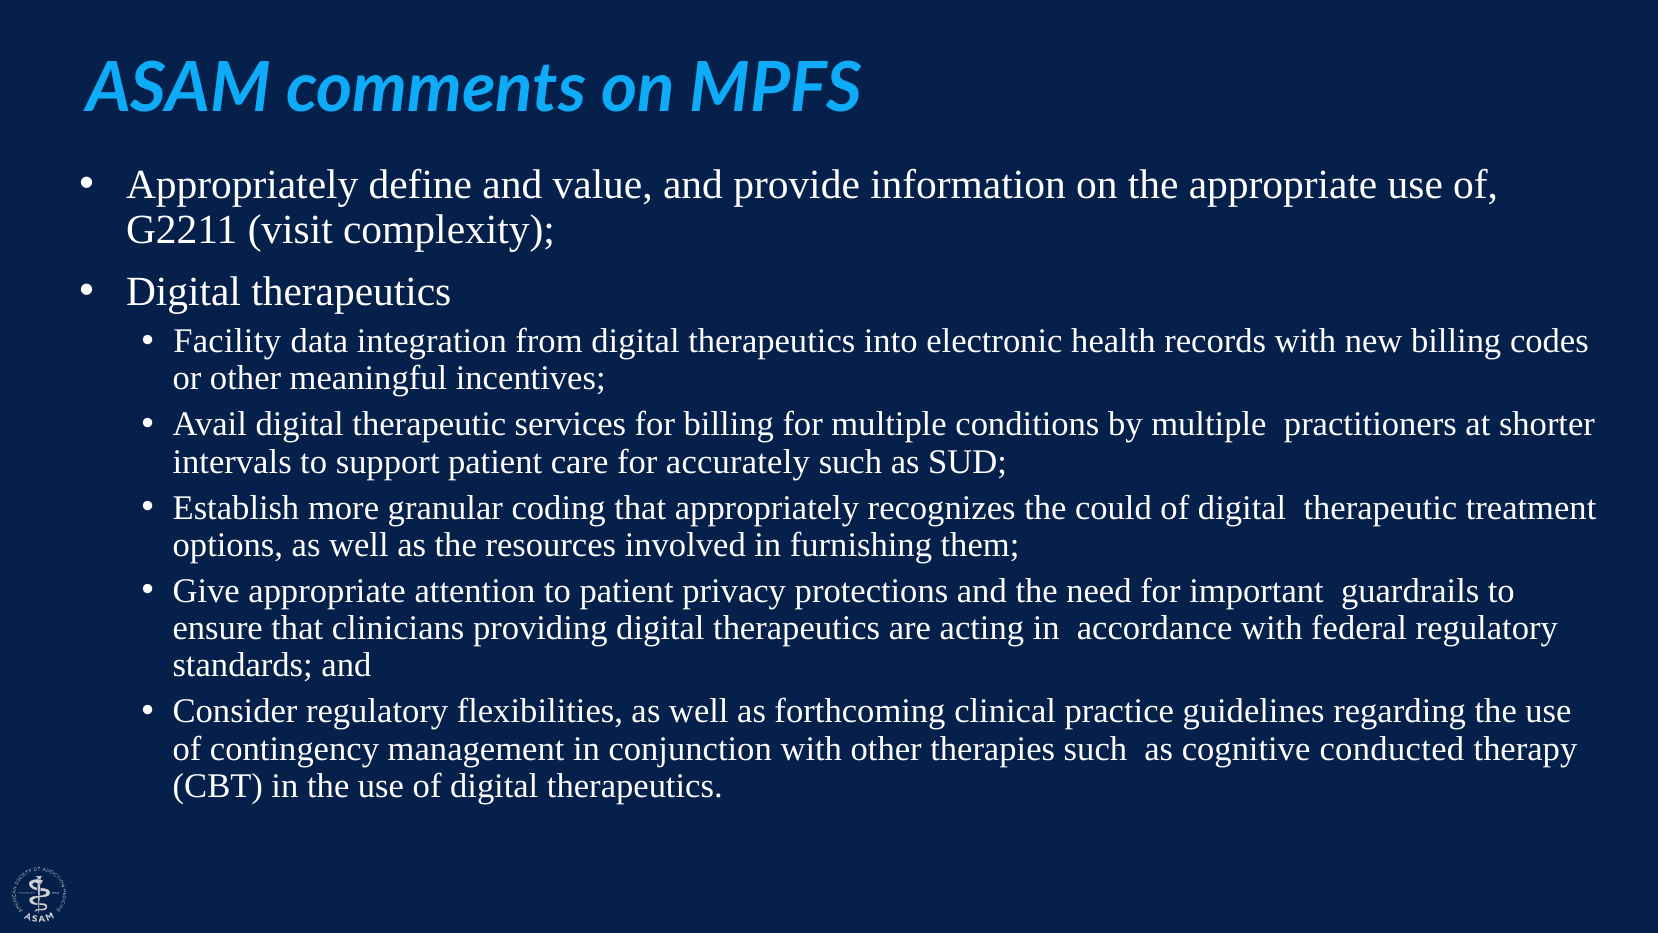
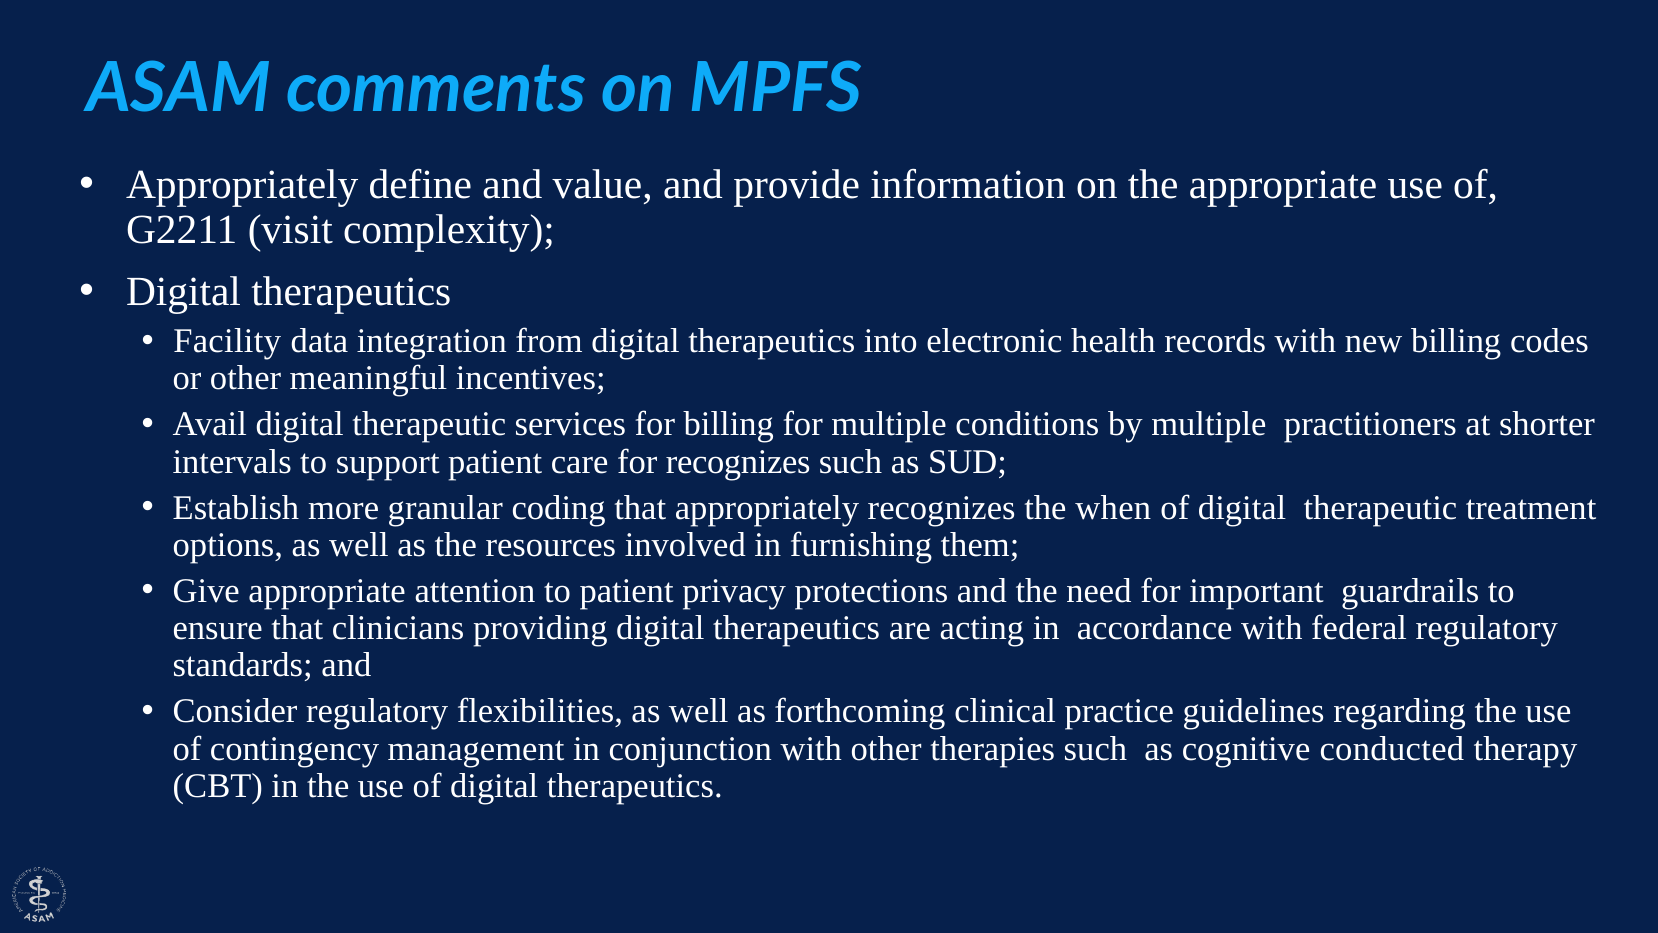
for accurately: accurately -> recognizes (738, 461)
could: could -> when (1113, 507)
